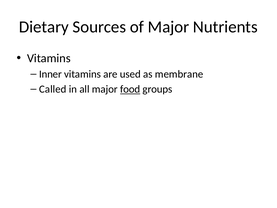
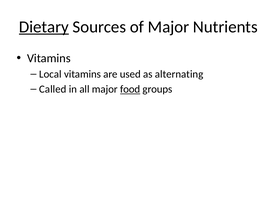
Dietary underline: none -> present (44, 27)
Inner: Inner -> Local (50, 74)
membrane: membrane -> alternating (179, 74)
